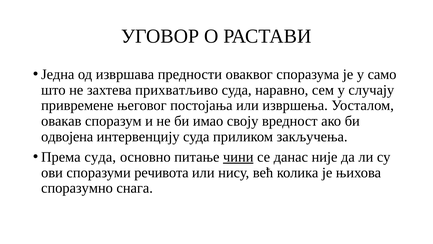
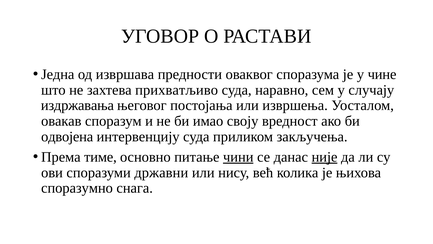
само: само -> чине (382, 74)
привремене: привремене -> издржавања (77, 105)
Према суда: суда -> тиме (100, 157)
није underline: none -> present (325, 157)
речивота: речивота -> државни (161, 172)
